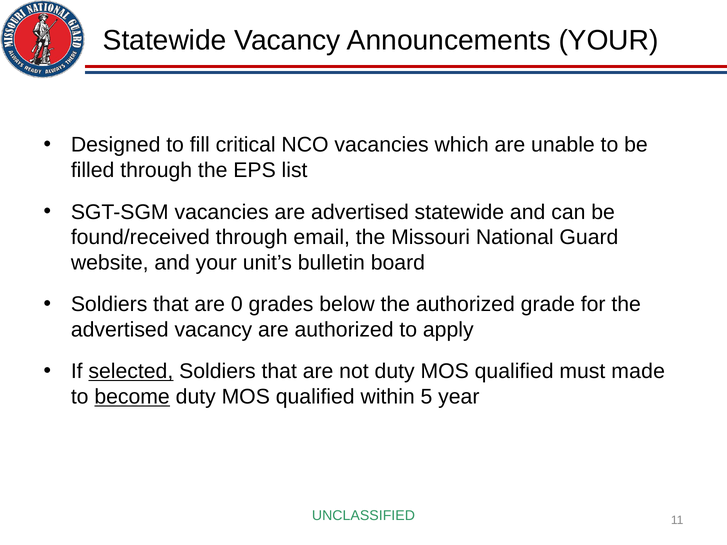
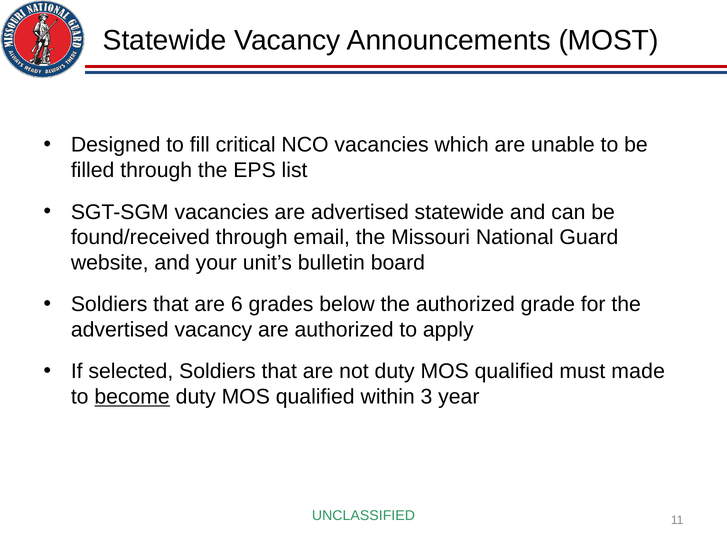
Announcements YOUR: YOUR -> MOST (609, 41)
0: 0 -> 6 (237, 305)
selected underline: present -> none (131, 372)
5: 5 -> 3 (426, 397)
